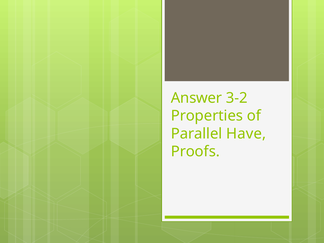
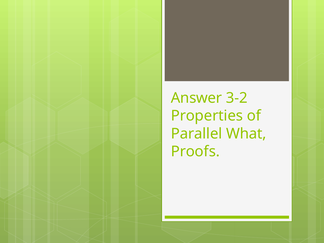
Have: Have -> What (246, 134)
